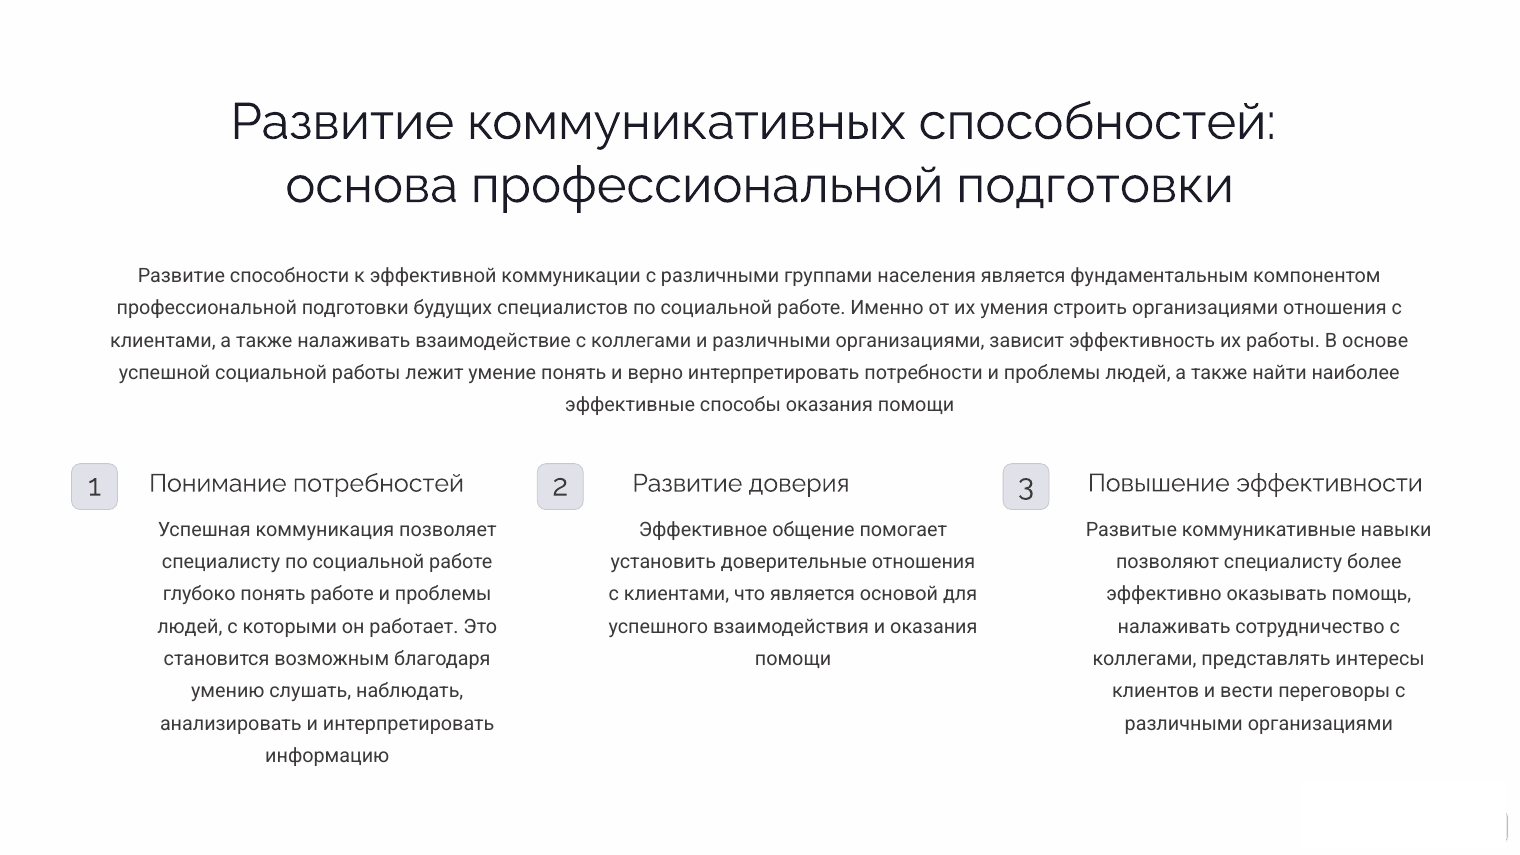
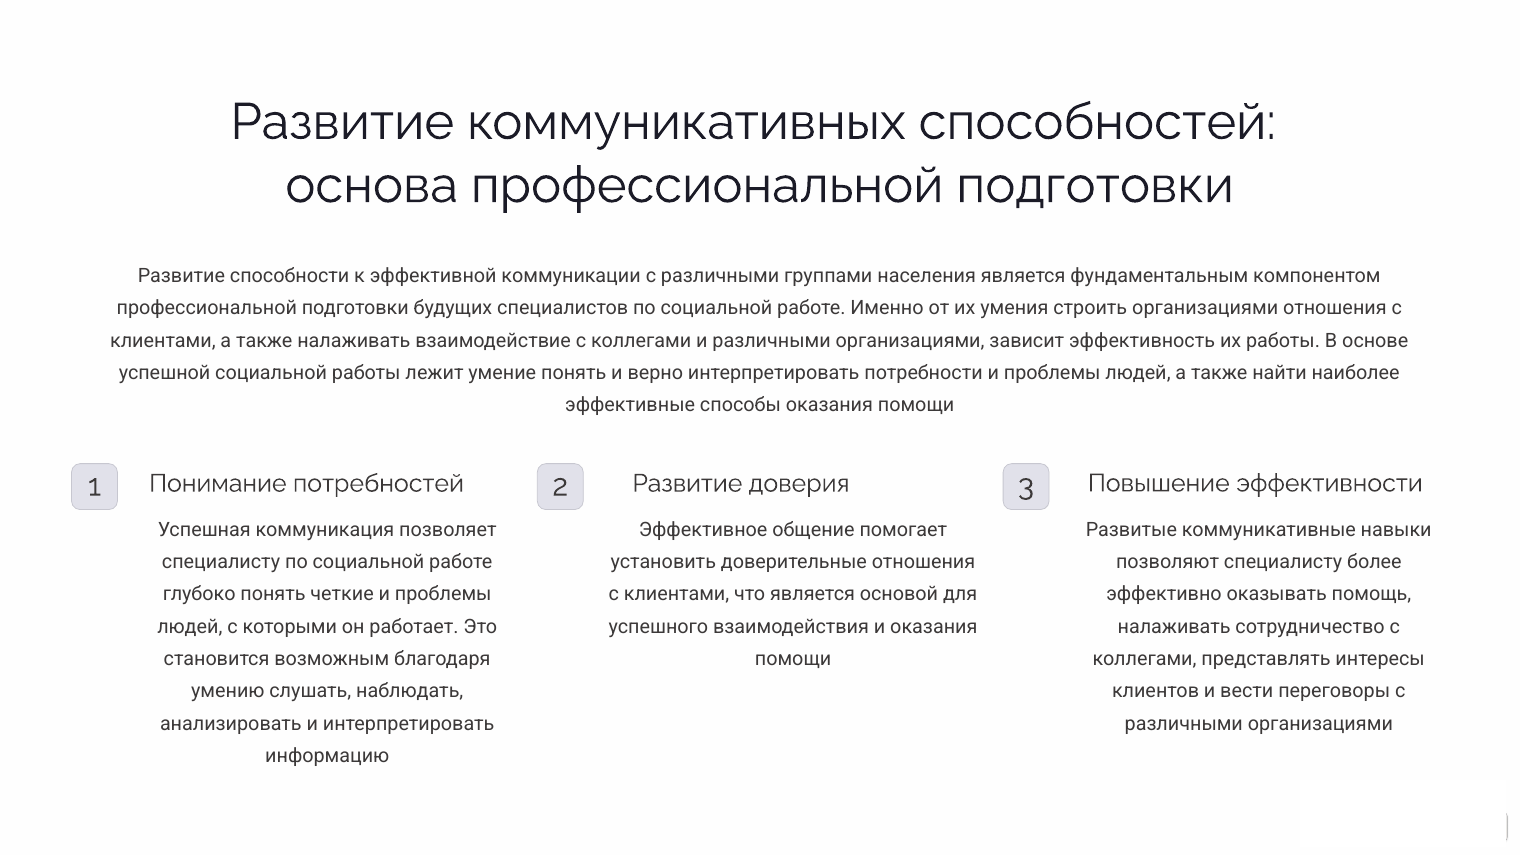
понять работе: работе -> четкие (342, 594)
